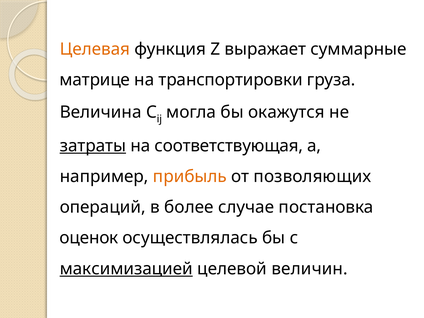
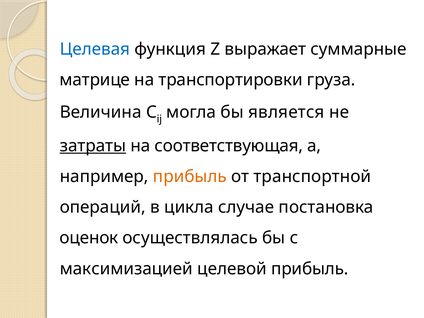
Целевая colour: orange -> blue (95, 49)
окажутся: окажутся -> является (286, 112)
позволяющих: позволяющих -> транспортной (312, 177)
более: более -> цикла (189, 207)
максимизацией underline: present -> none (126, 269)
целевой величин: величин -> прибыль (310, 269)
